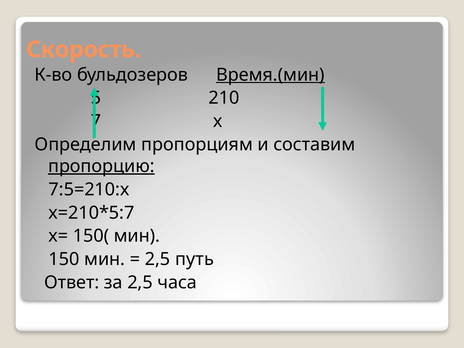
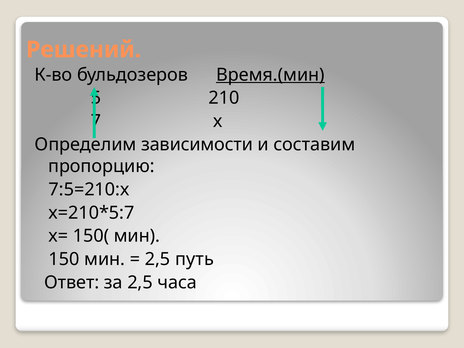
Скорость: Скорость -> Решений (84, 50)
пропорциям: пропорциям -> зависимости (197, 145)
пропорцию underline: present -> none (101, 166)
